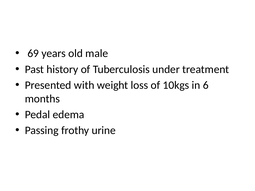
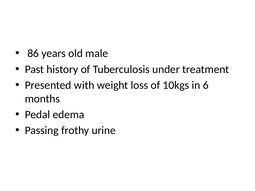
69: 69 -> 86 (33, 53)
